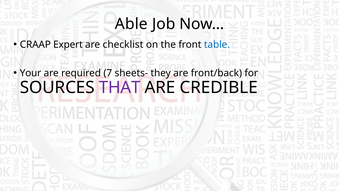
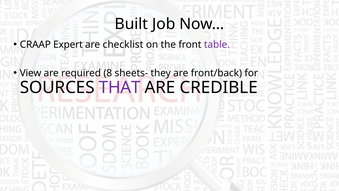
Able: Able -> Built (131, 24)
table colour: blue -> purple (217, 45)
Your: Your -> View (31, 73)
7: 7 -> 8 (108, 73)
